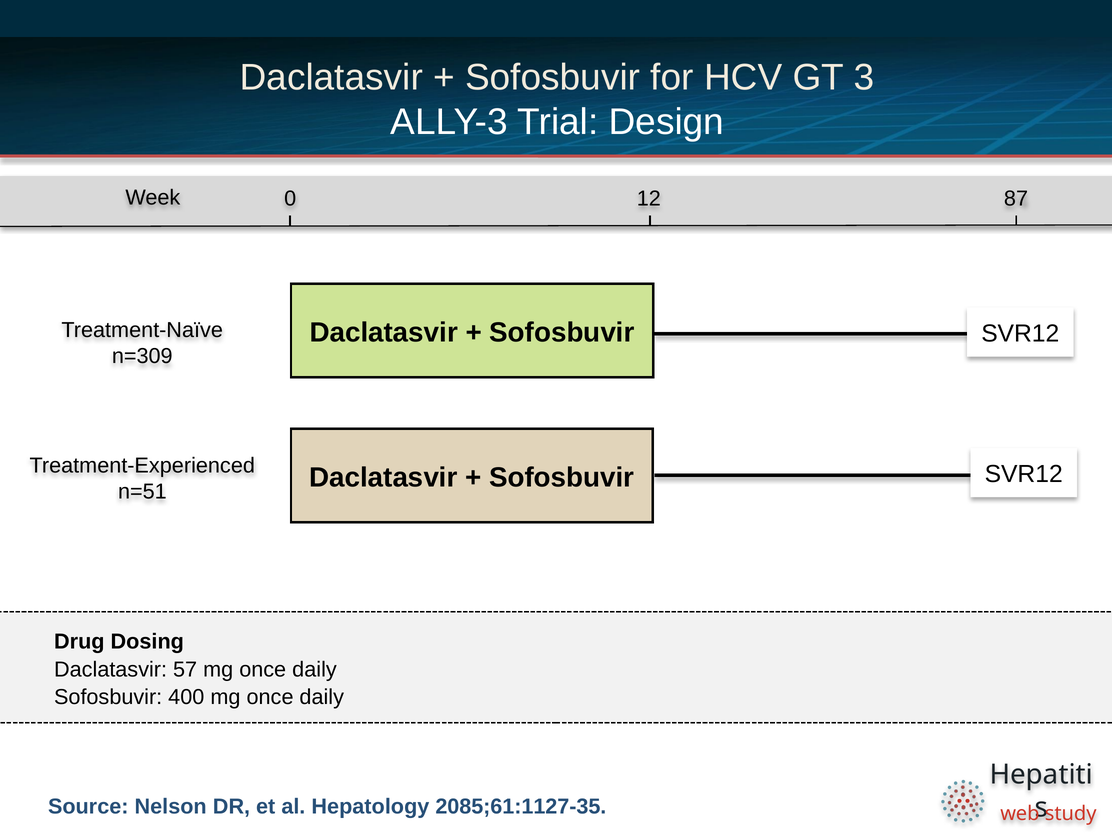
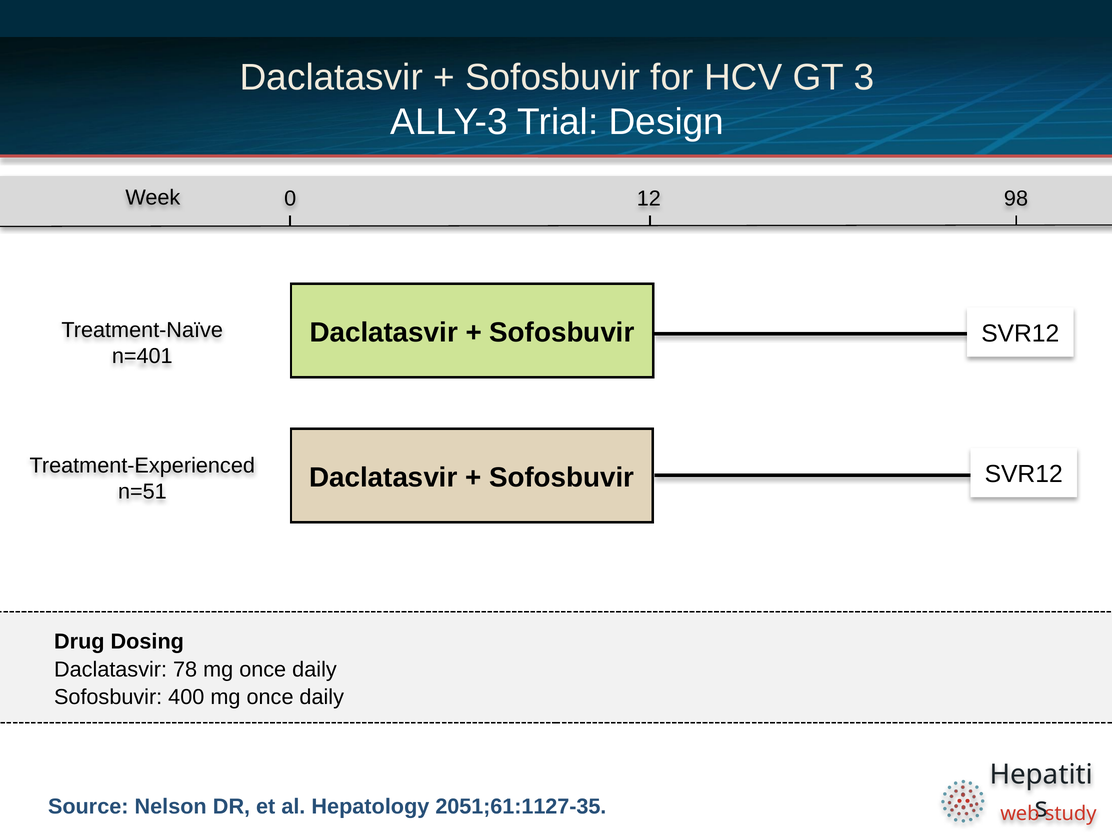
87: 87 -> 98 (1016, 199)
n=309: n=309 -> n=401 (142, 356)
57: 57 -> 78 (185, 670)
2085;61:1127-35: 2085;61:1127-35 -> 2051;61:1127-35 (521, 807)
